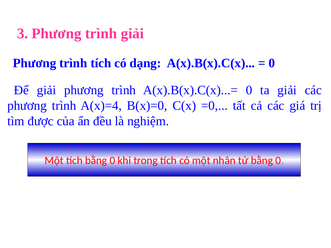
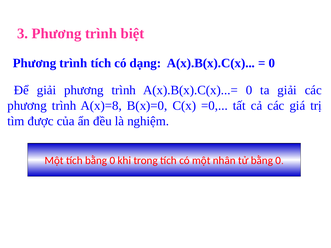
trình giải: giải -> biệt (132, 34)
A(x)=4: A(x)=4 -> A(x)=8 (101, 106)
